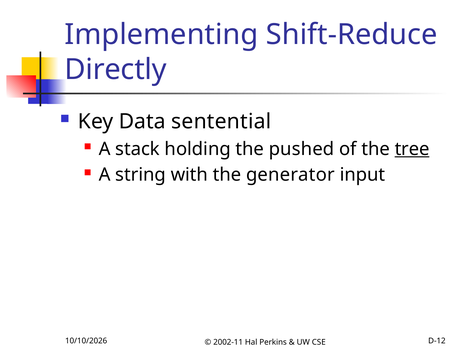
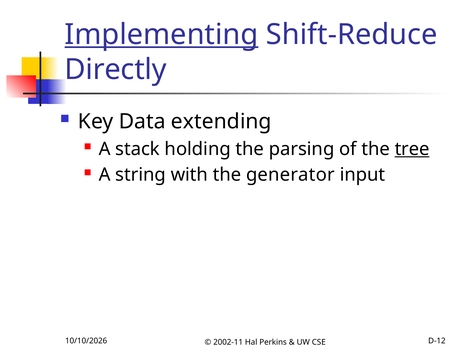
Implementing underline: none -> present (161, 34)
sentential: sentential -> extending (221, 121)
pushed: pushed -> parsing (302, 149)
